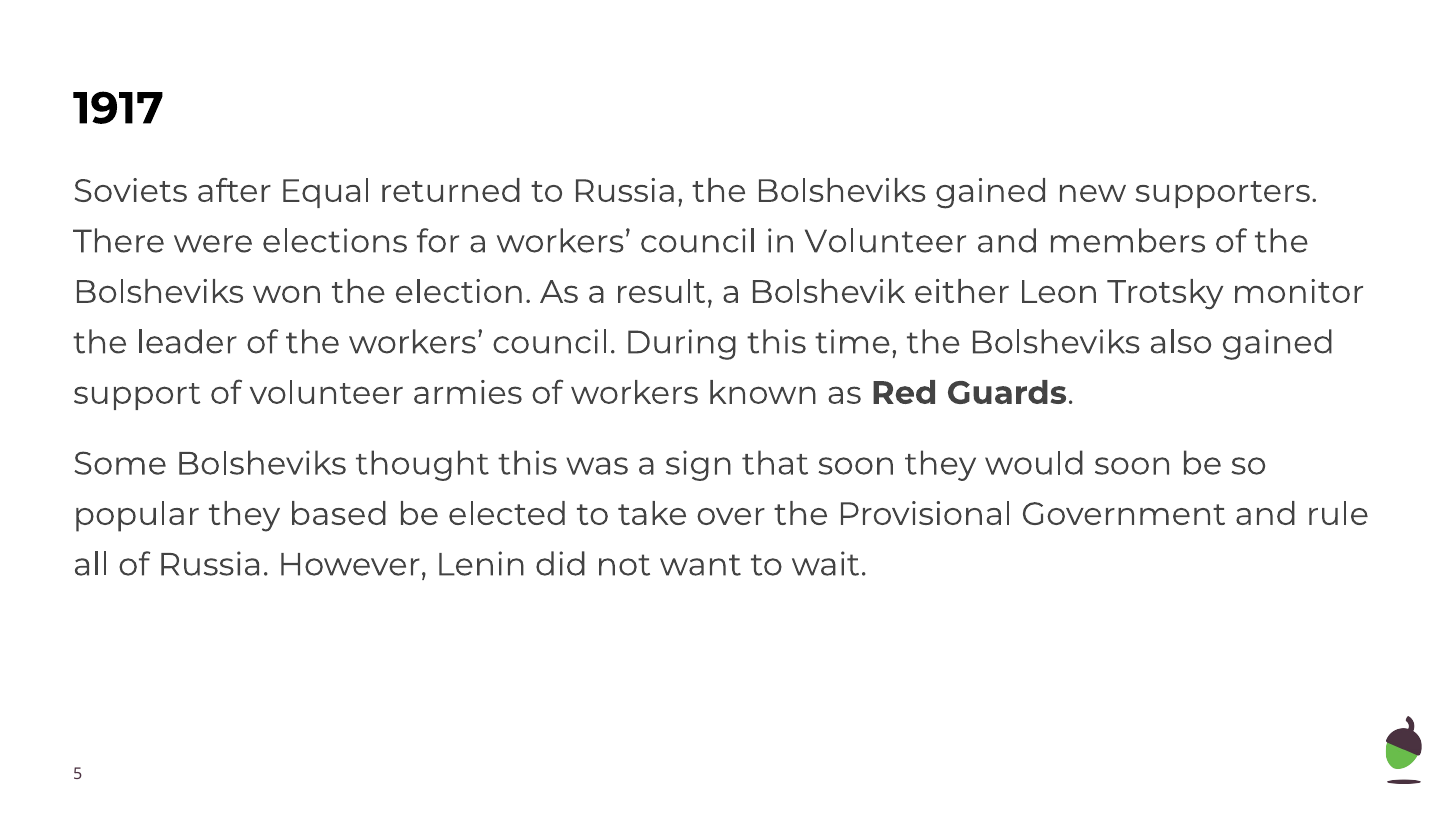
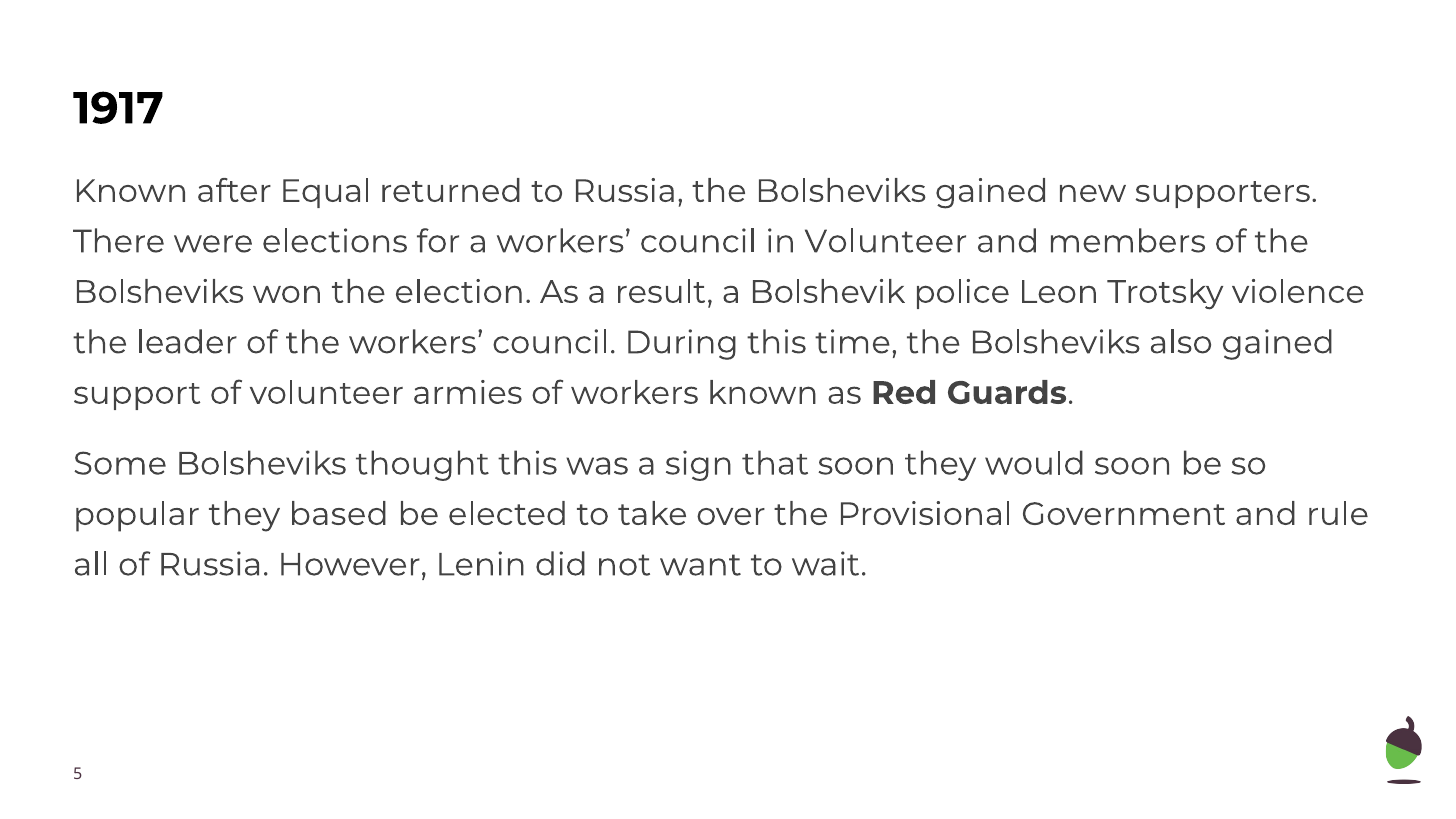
Soviets: Soviets -> Known (131, 191)
either: either -> police (962, 292)
monitor: monitor -> violence (1298, 292)
